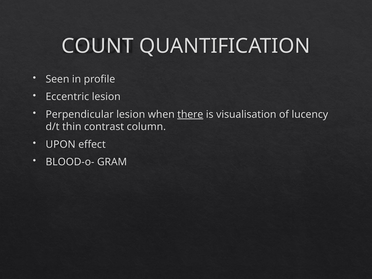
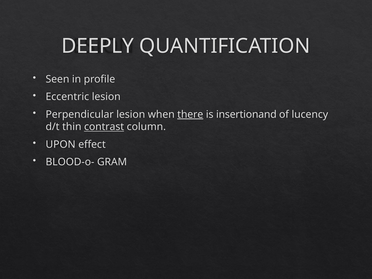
COUNT: COUNT -> DEEPLY (98, 46)
visualisation: visualisation -> insertionand (246, 114)
contrast underline: none -> present (104, 127)
